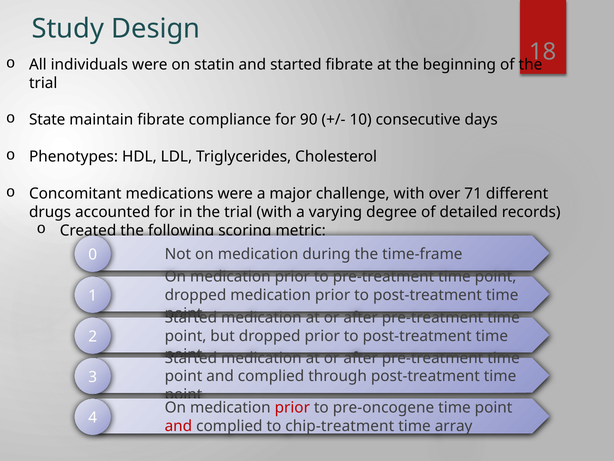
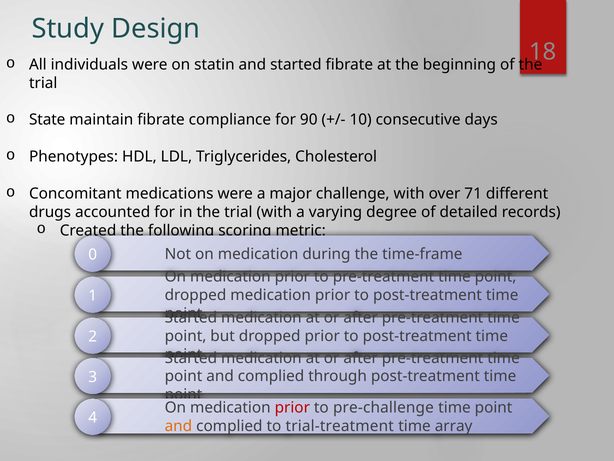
pre-oncogene: pre-oncogene -> pre-challenge (383, 407)
and colour: red -> orange (178, 426)
chip-treatment: chip-treatment -> trial-treatment (340, 426)
